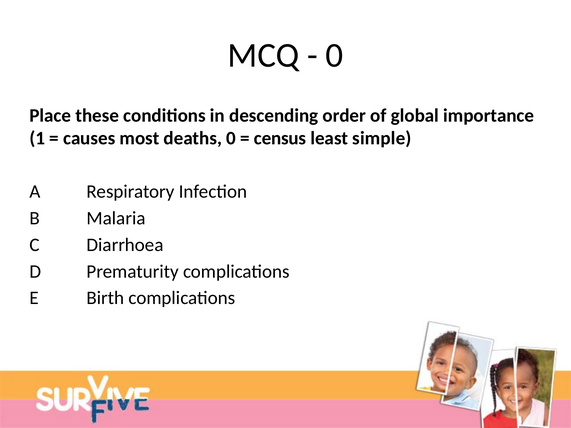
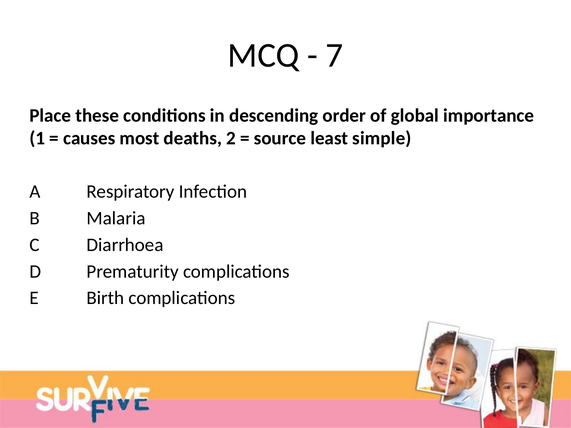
0: 0 -> 7 (334, 55)
deaths 0: 0 -> 2 (231, 138)
census: census -> source (280, 138)
